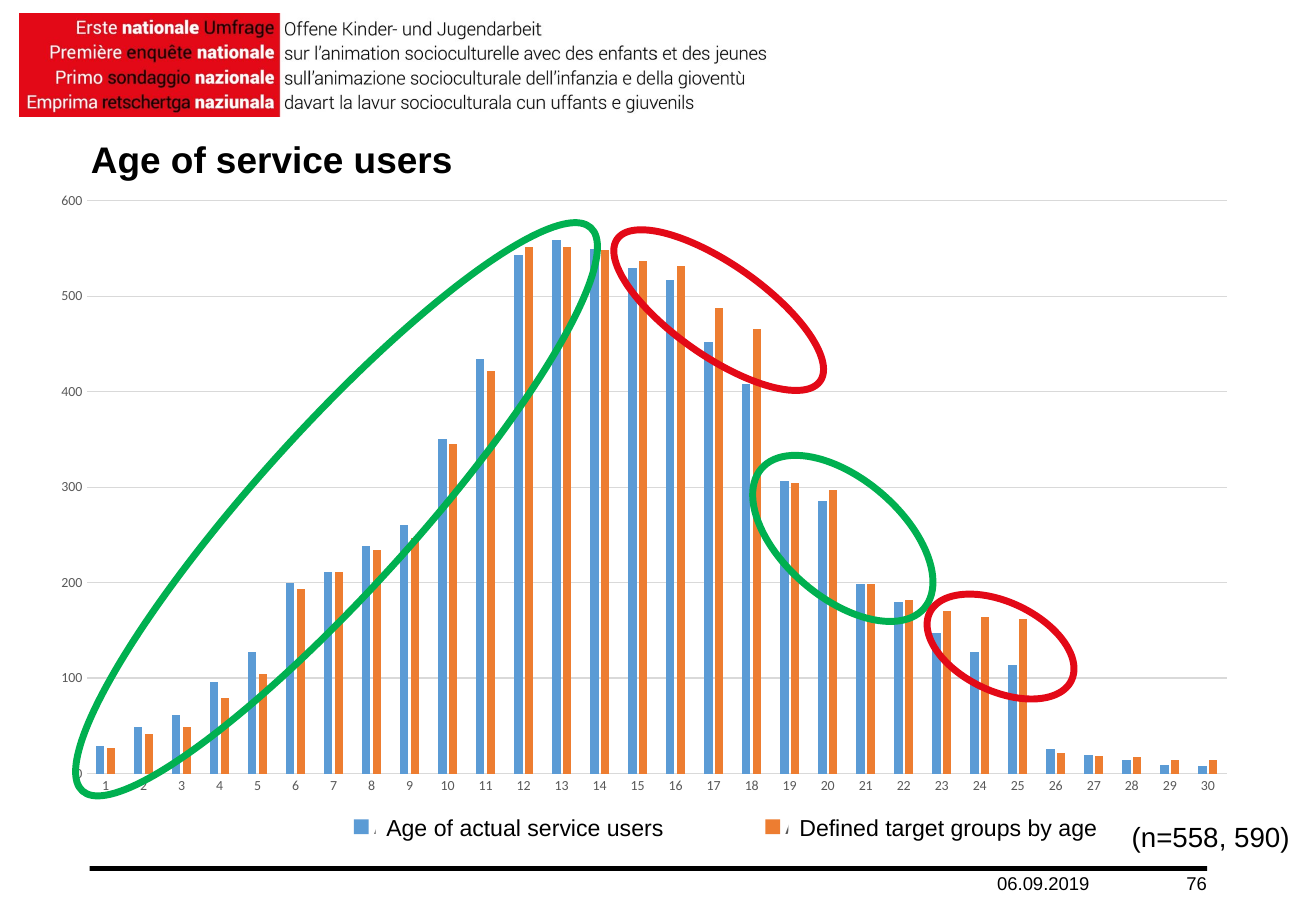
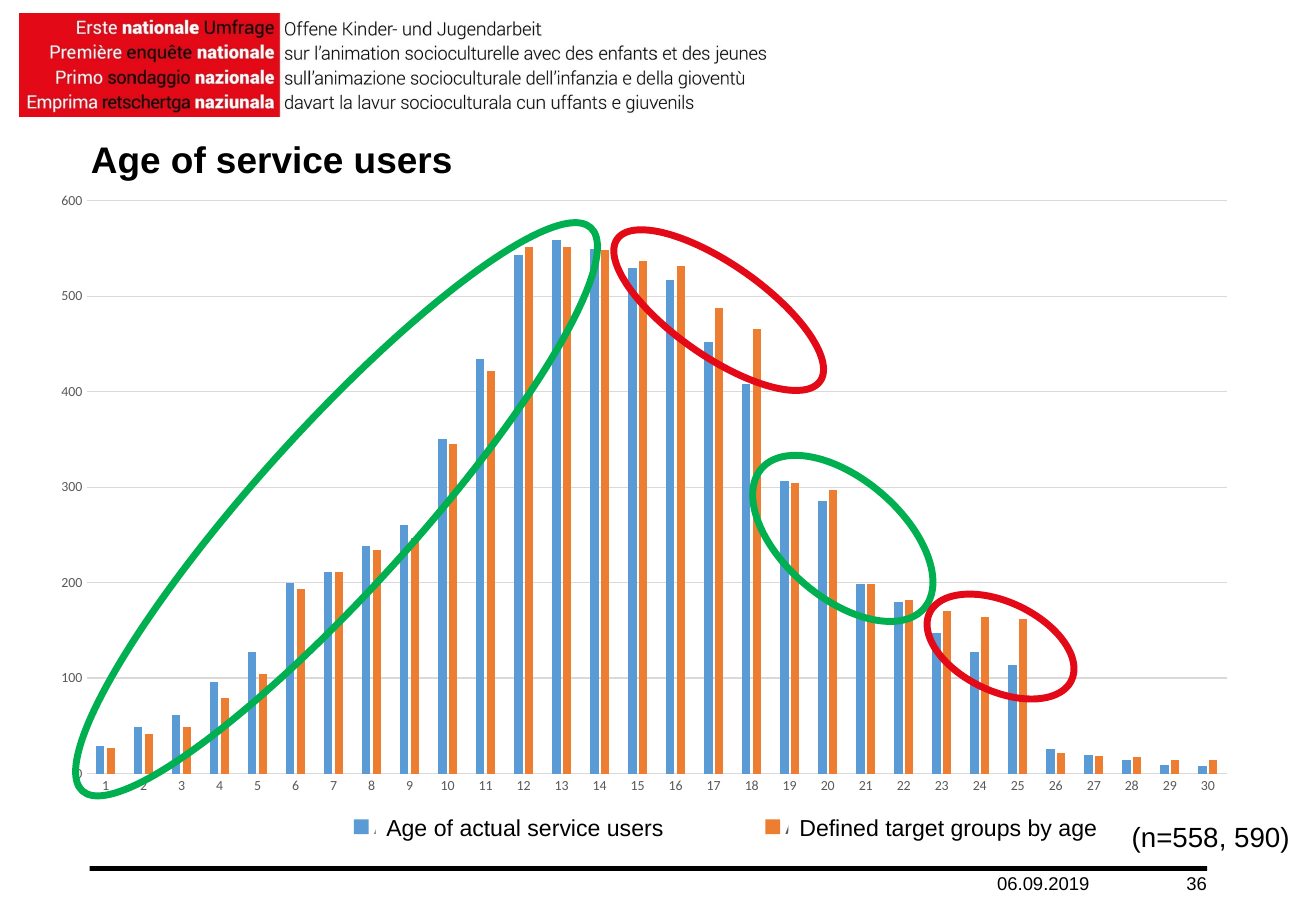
76: 76 -> 36 (1197, 885)
